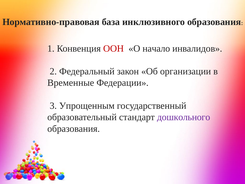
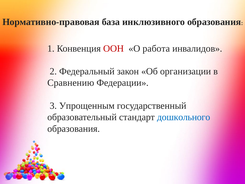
начало: начало -> работа (156, 48)
Временные: Временные -> Сравнению (71, 83)
дошкольного colour: purple -> blue (184, 117)
